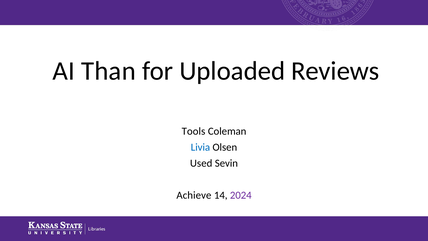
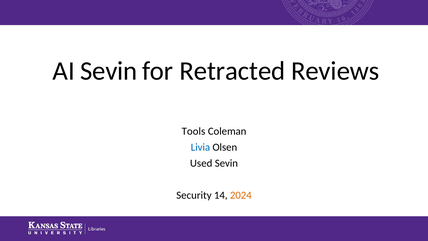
AI Than: Than -> Sevin (109, 71)
Uploaded: Uploaded -> Retracted (232, 71)
Achieve: Achieve -> Security (194, 195)
2024 colour: purple -> orange (241, 195)
